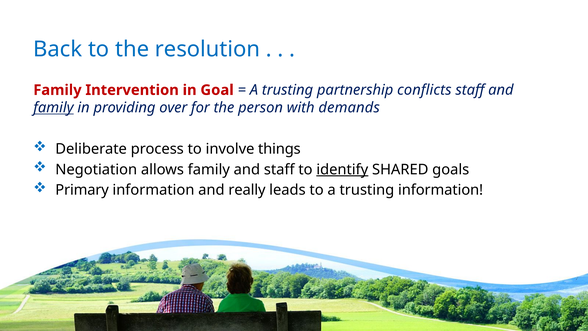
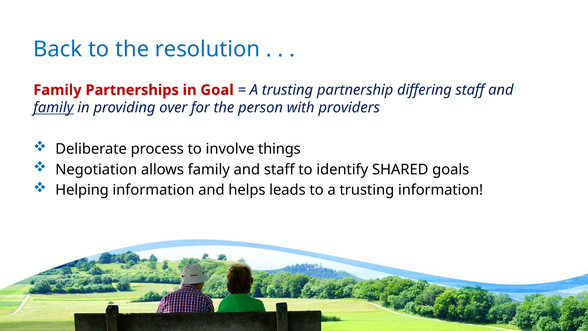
Intervention: Intervention -> Partnerships (132, 90)
conflicts: conflicts -> differing (424, 90)
demands: demands -> providers (349, 108)
identify underline: present -> none (342, 169)
Primary: Primary -> Helping (82, 190)
really: really -> helps (247, 190)
